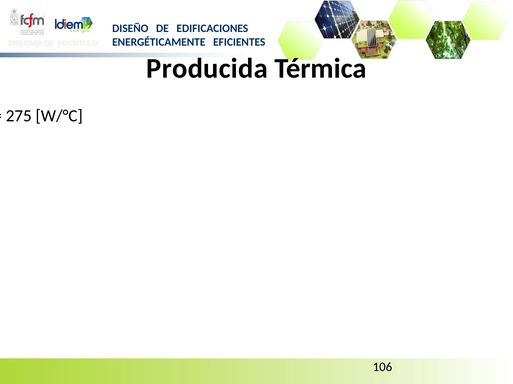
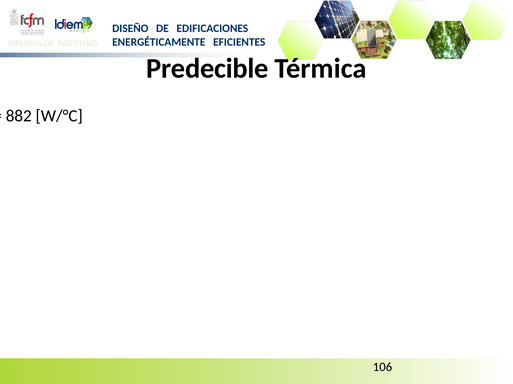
Producida: Producida -> Predecible (207, 69)
275: 275 -> 882 (19, 116)
